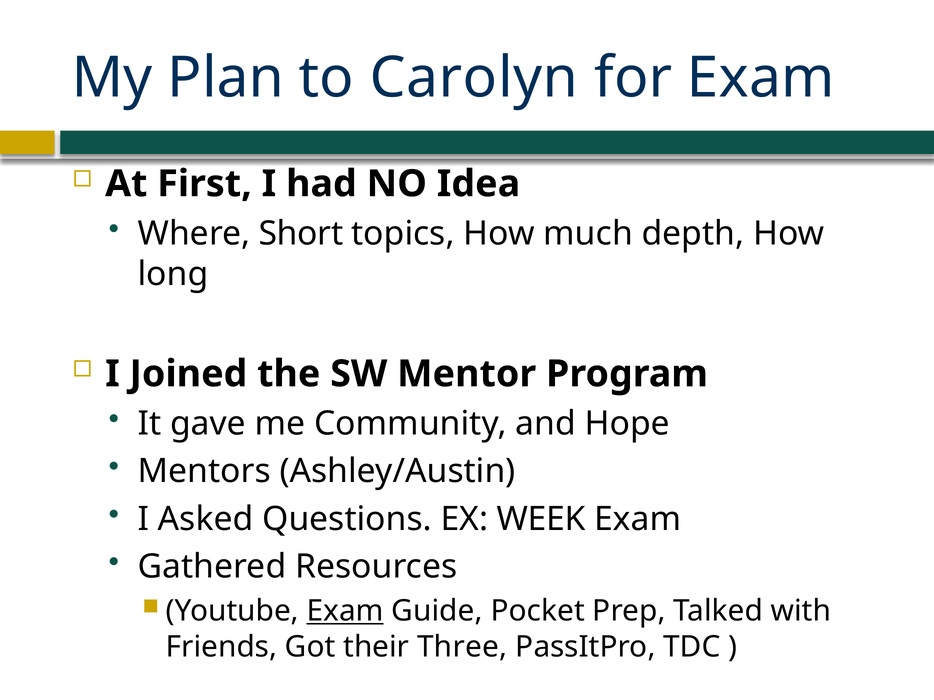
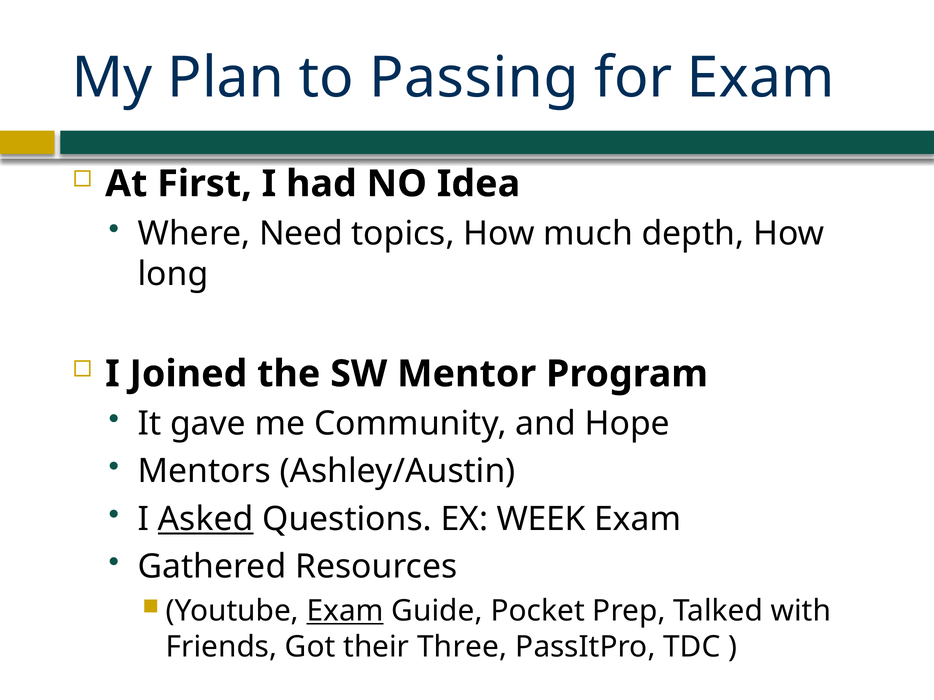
Carolyn: Carolyn -> Passing (474, 78)
Short: Short -> Need (301, 234)
Asked underline: none -> present (206, 519)
